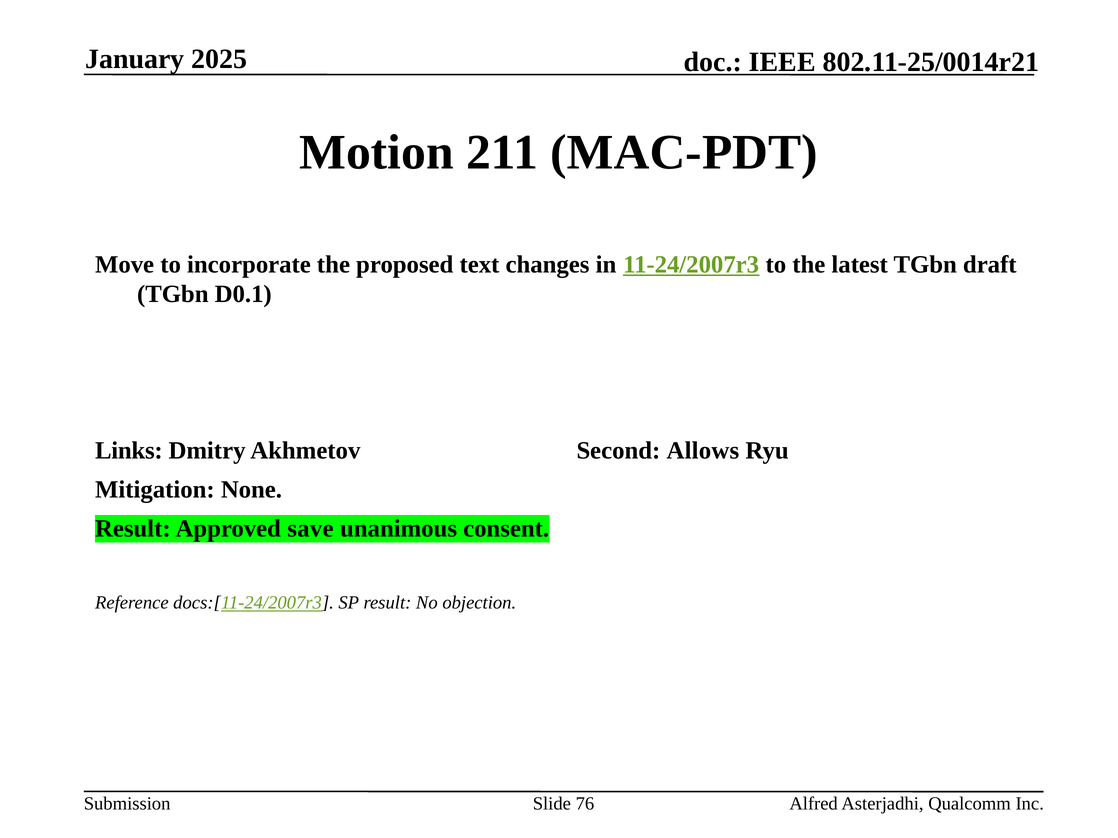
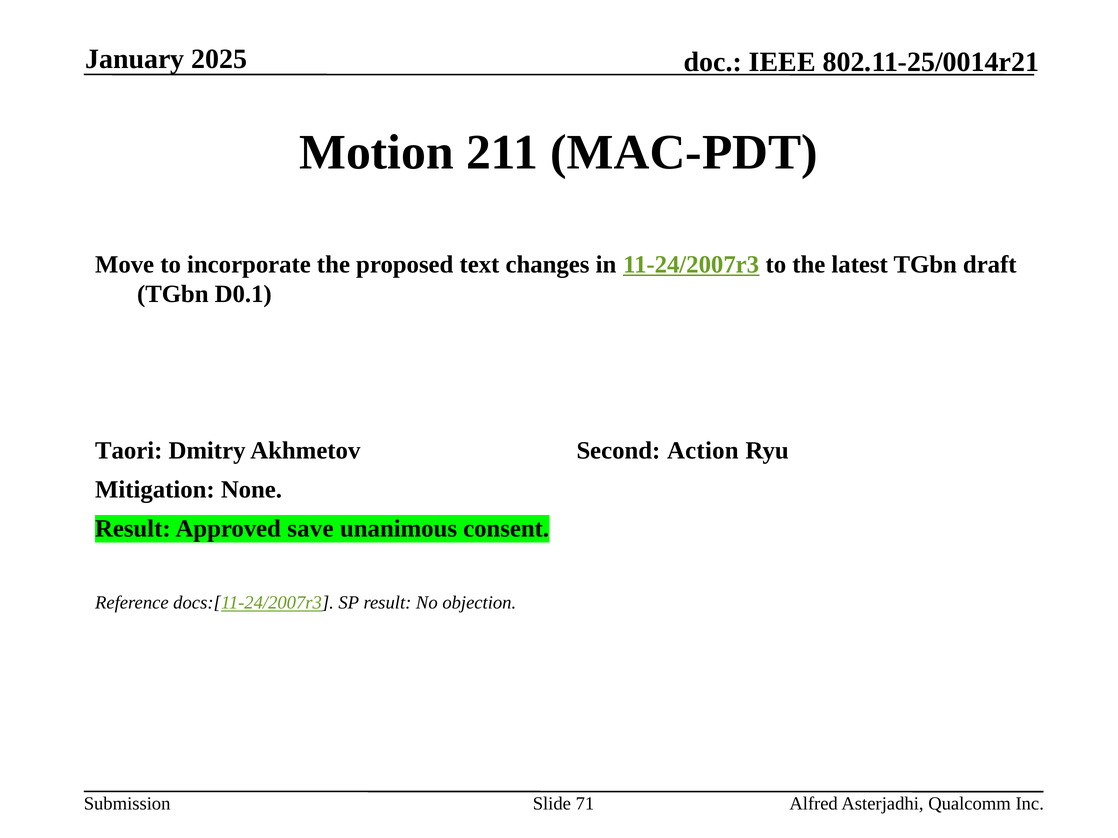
Links: Links -> Taori (129, 451)
Allows: Allows -> Action (703, 451)
76: 76 -> 71 (585, 804)
